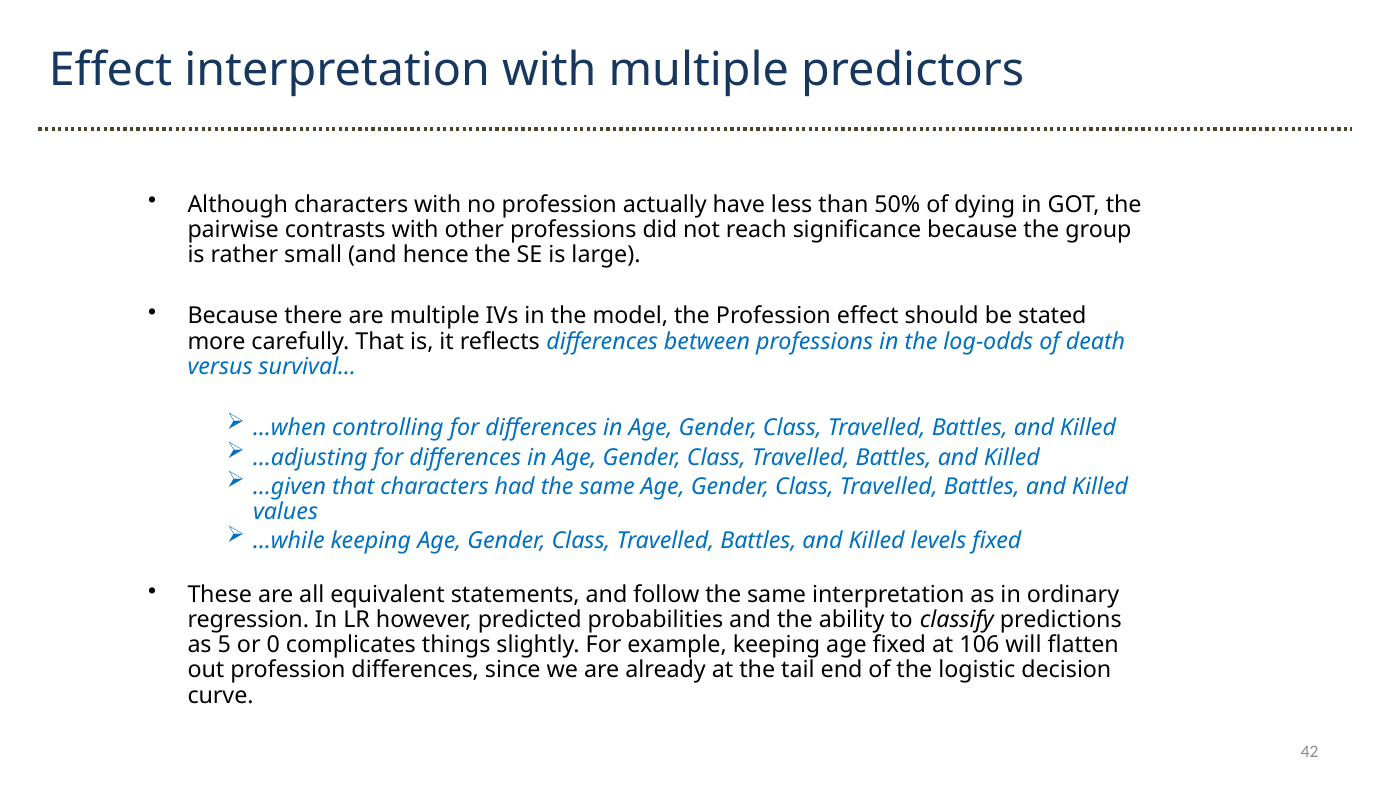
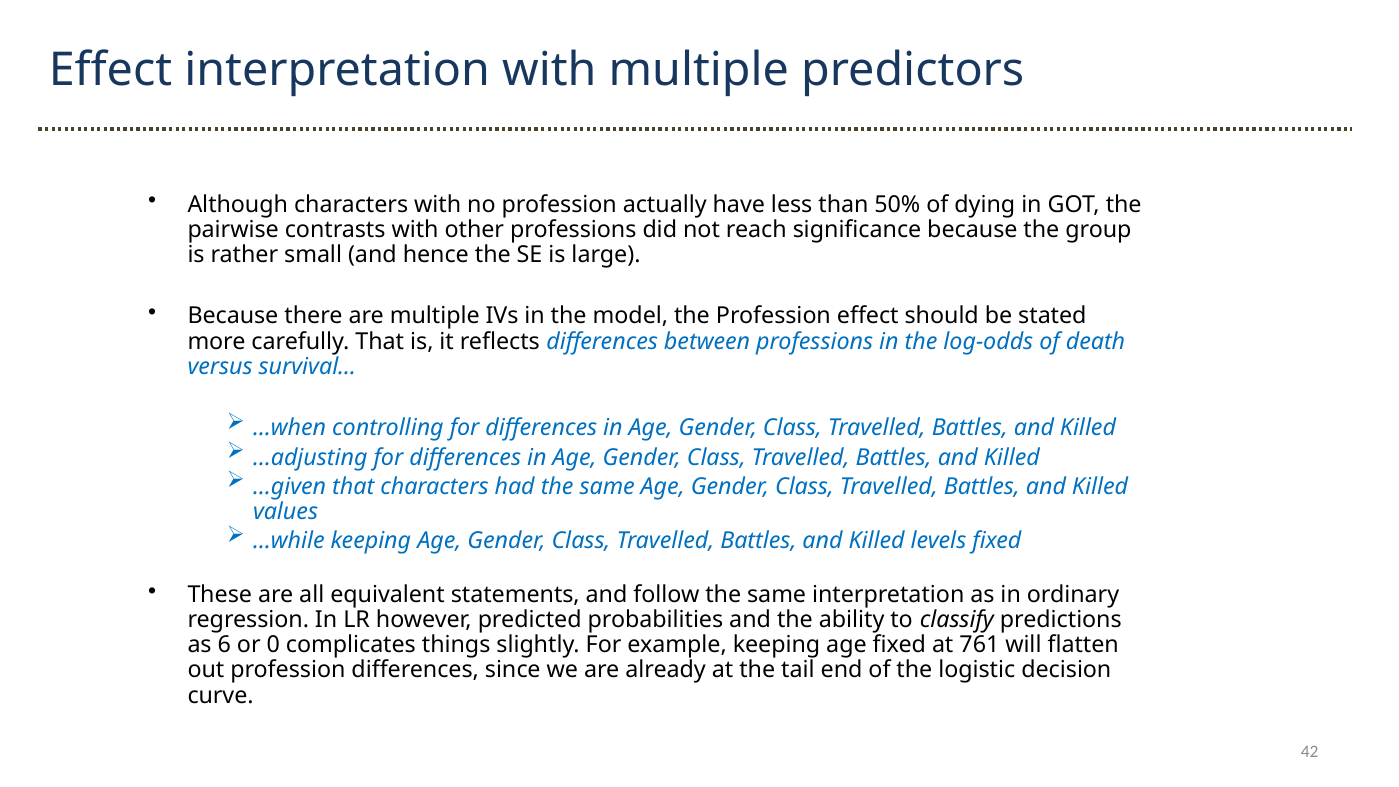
5: 5 -> 6 (224, 645)
106: 106 -> 761 (979, 645)
